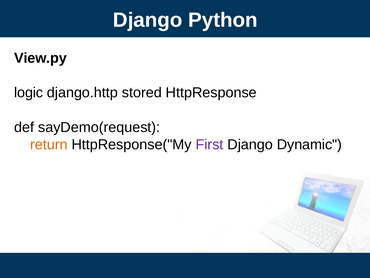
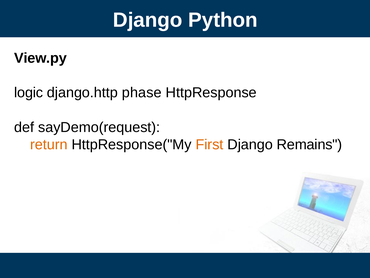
stored: stored -> phase (142, 92)
First colour: purple -> orange (209, 144)
Dynamic: Dynamic -> Remains (309, 144)
